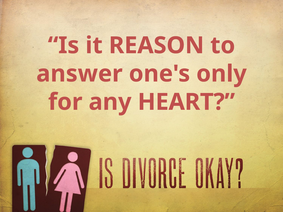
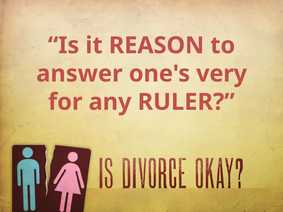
only: only -> very (222, 74)
HEART: HEART -> RULER (186, 102)
